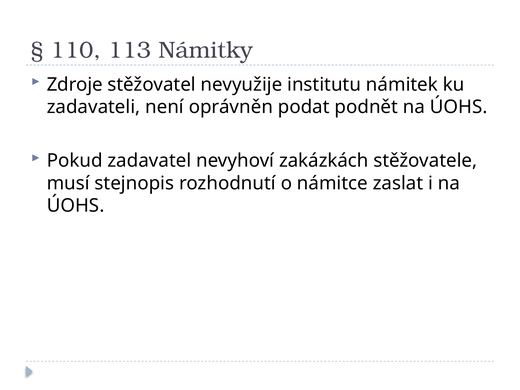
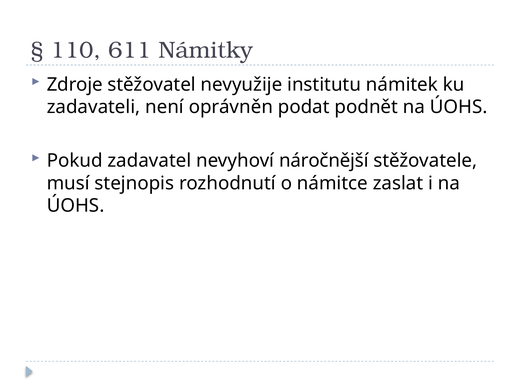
113: 113 -> 611 (130, 50)
zakázkách: zakázkách -> náročnější (324, 161)
